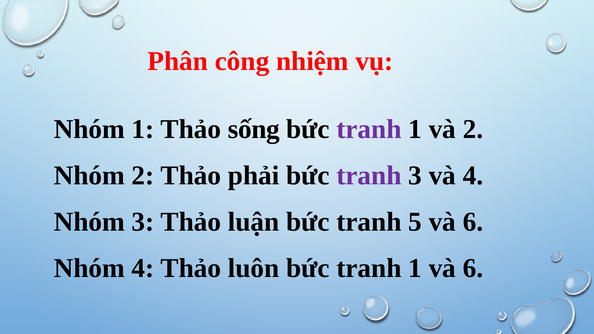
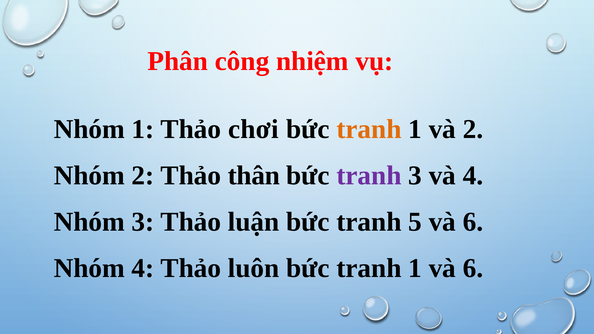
sống: sống -> chơi (253, 129)
tranh colour: purple -> orange (369, 129)
phải: phải -> thân (254, 176)
